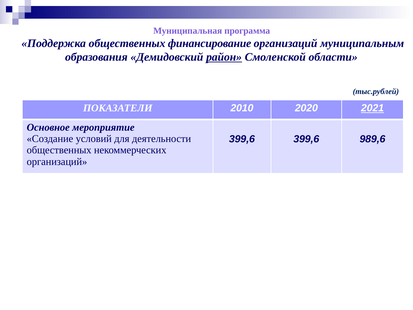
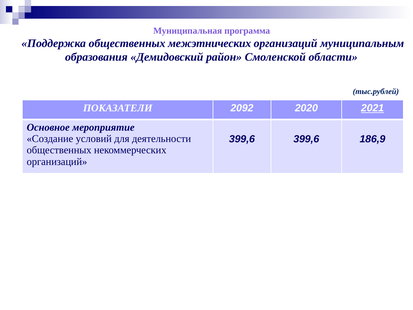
финансирование: финансирование -> межэтнических (210, 43)
район underline: present -> none (224, 57)
2010: 2010 -> 2092 (242, 108)
989,6: 989,6 -> 186,9 (372, 139)
